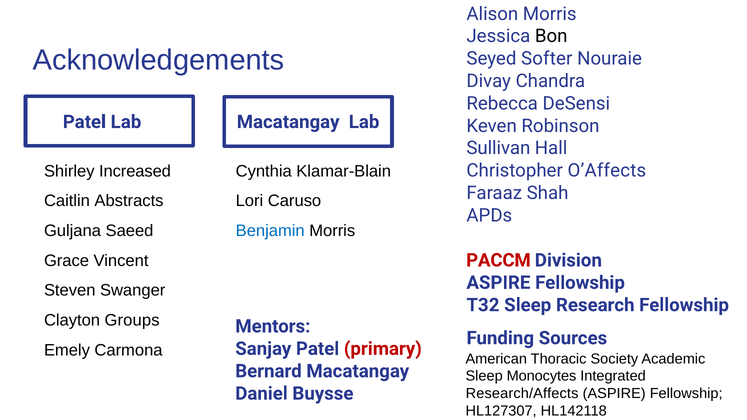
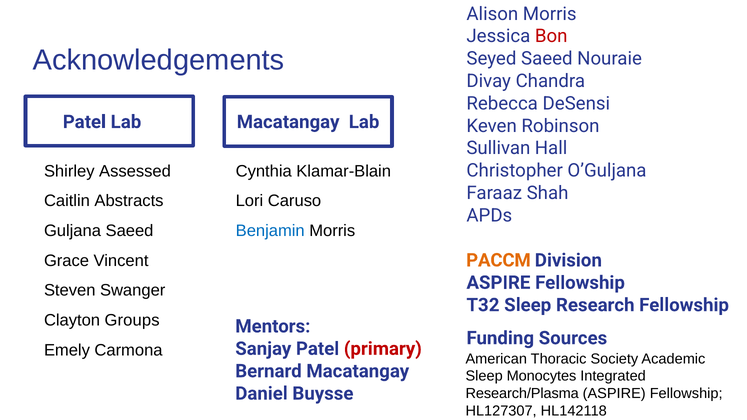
Bon colour: black -> red (551, 36)
Seyed Softer: Softer -> Saeed (547, 59)
O’Affects: O’Affects -> O’Guljana (607, 171)
Increased: Increased -> Assessed (135, 171)
PACCM colour: red -> orange (498, 260)
Research/Affects: Research/Affects -> Research/Plasma (522, 394)
